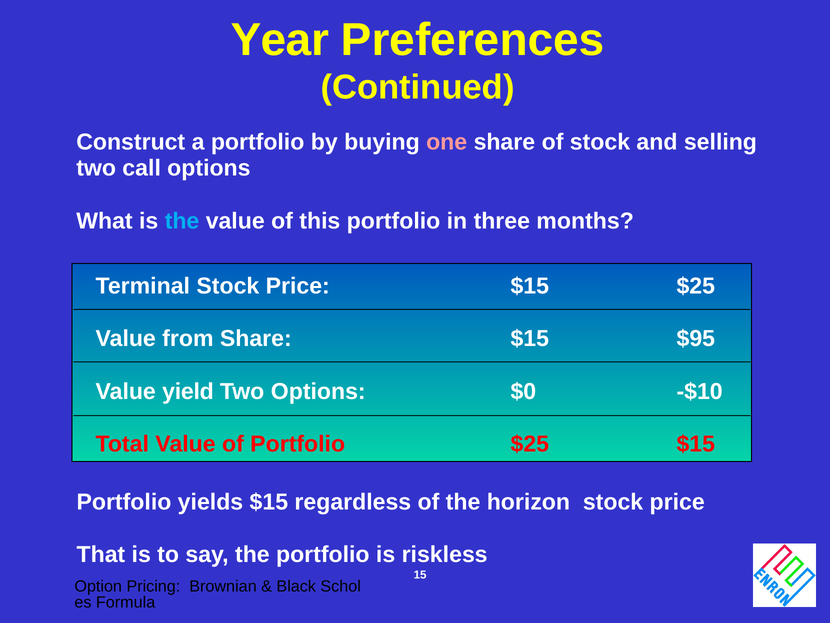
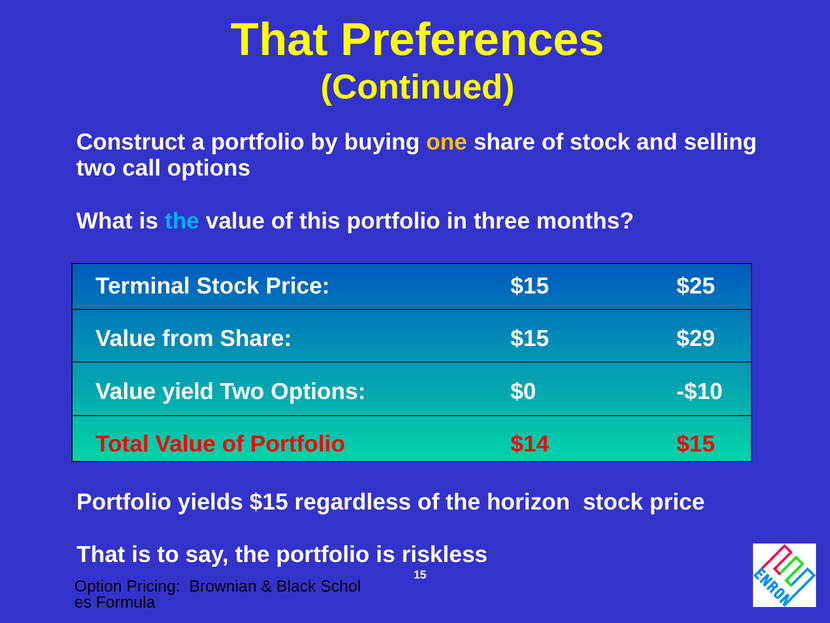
Year: Year -> That (280, 40)
one colour: pink -> yellow (447, 142)
$95: $95 -> $29 (696, 339)
Portfolio $25: $25 -> $14 (530, 444)
